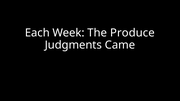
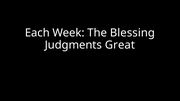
Produce: Produce -> Blessing (132, 33)
Came: Came -> Great (120, 45)
